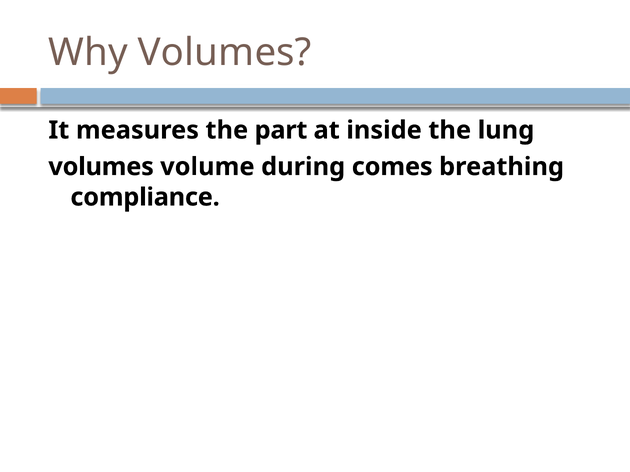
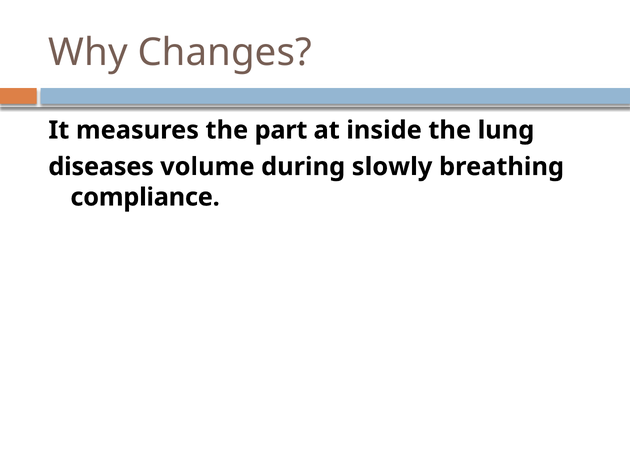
Why Volumes: Volumes -> Changes (225, 53)
volumes: volumes -> diseases (101, 167)
comes: comes -> slowly (392, 167)
